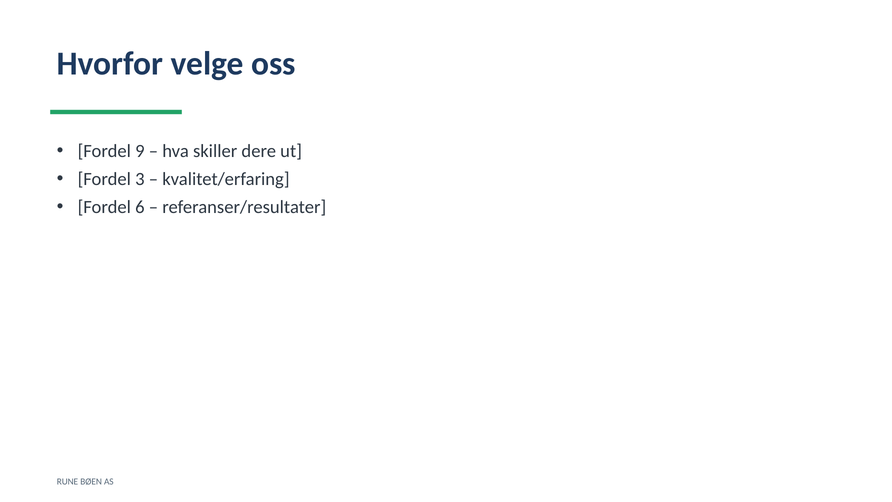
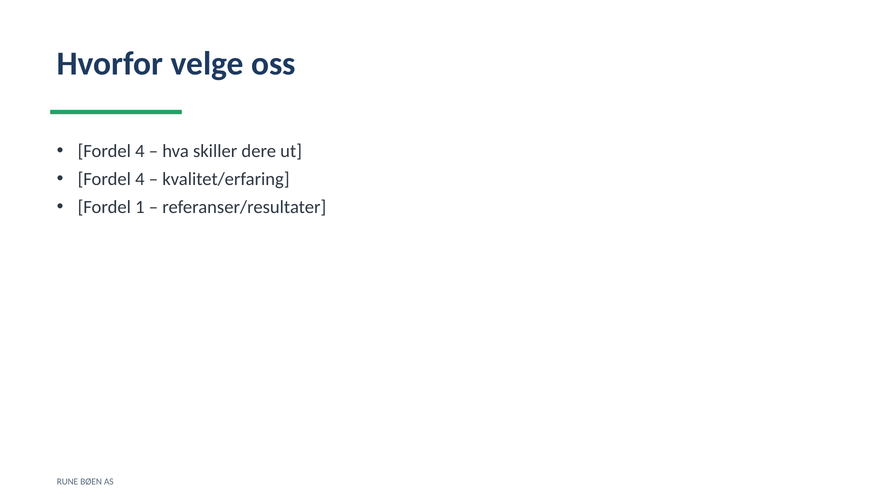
9: 9 -> 4 (140, 151)
3: 3 -> 4 (140, 179)
6: 6 -> 1 (140, 207)
